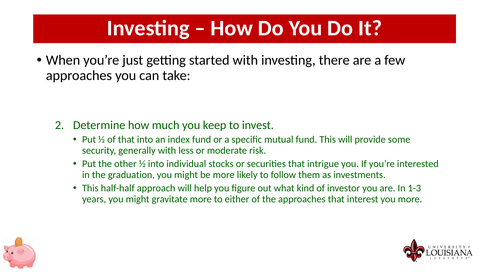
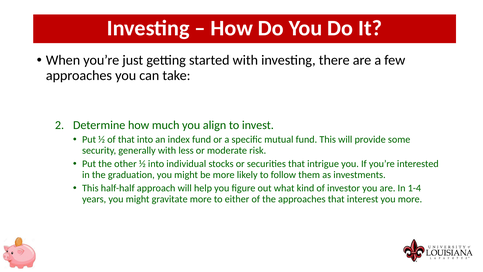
keep: keep -> align (215, 125)
1-3: 1-3 -> 1-4 (414, 188)
